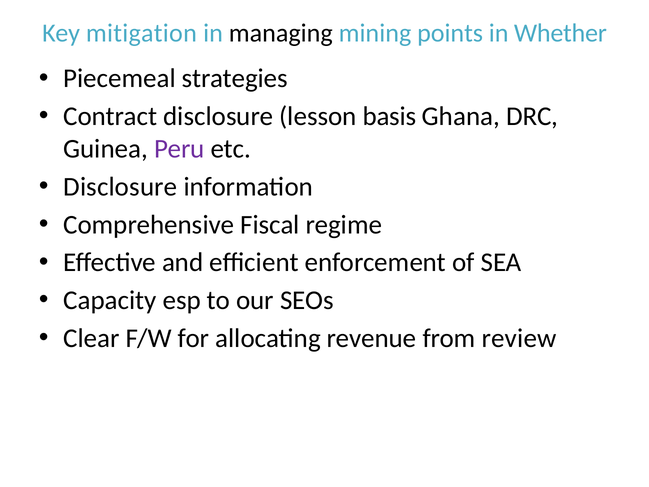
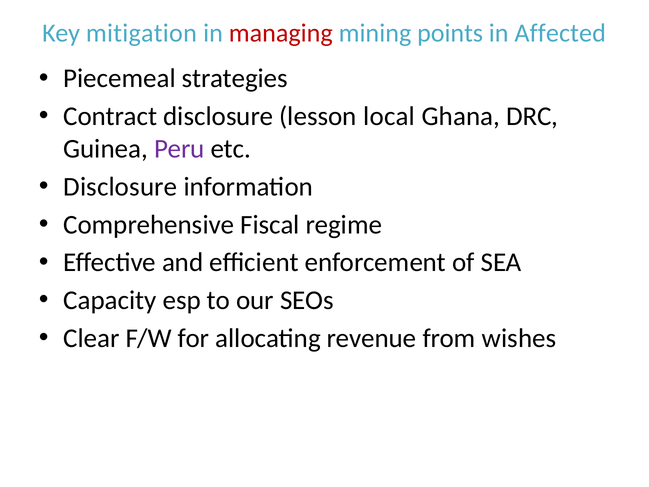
managing colour: black -> red (281, 33)
Whether: Whether -> Affected (560, 33)
basis: basis -> local (389, 116)
review: review -> wishes (519, 338)
